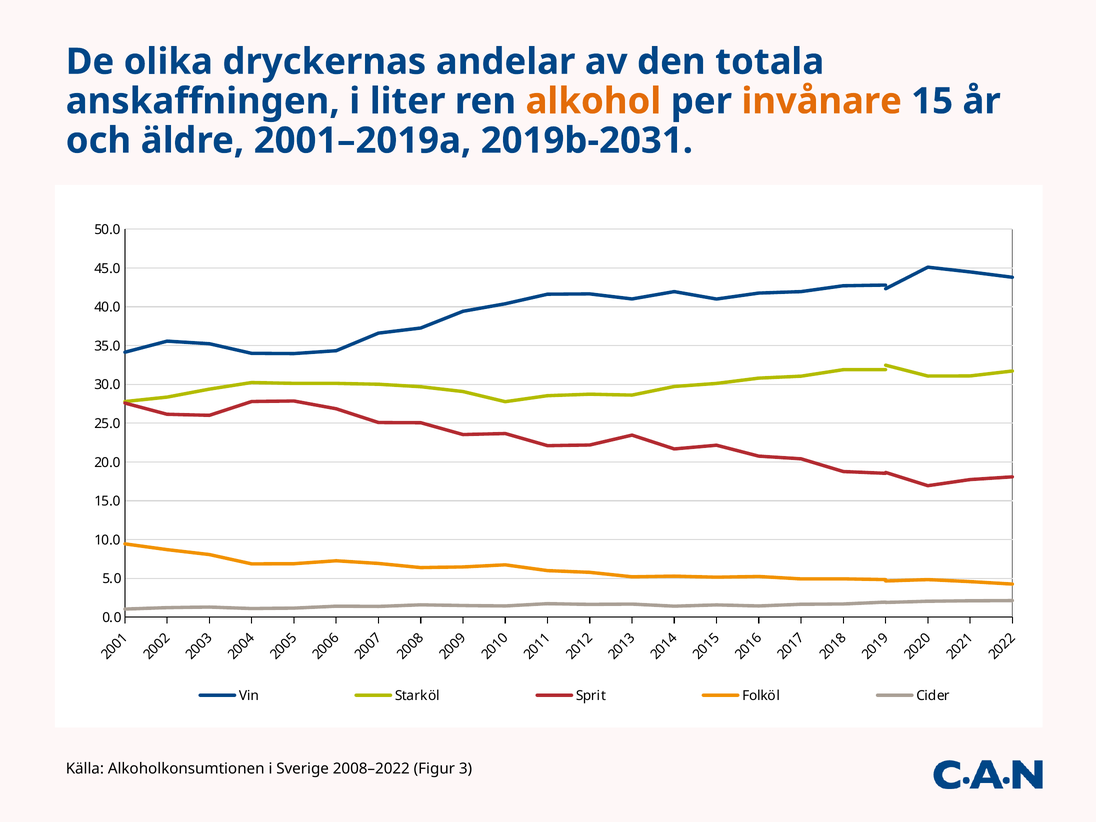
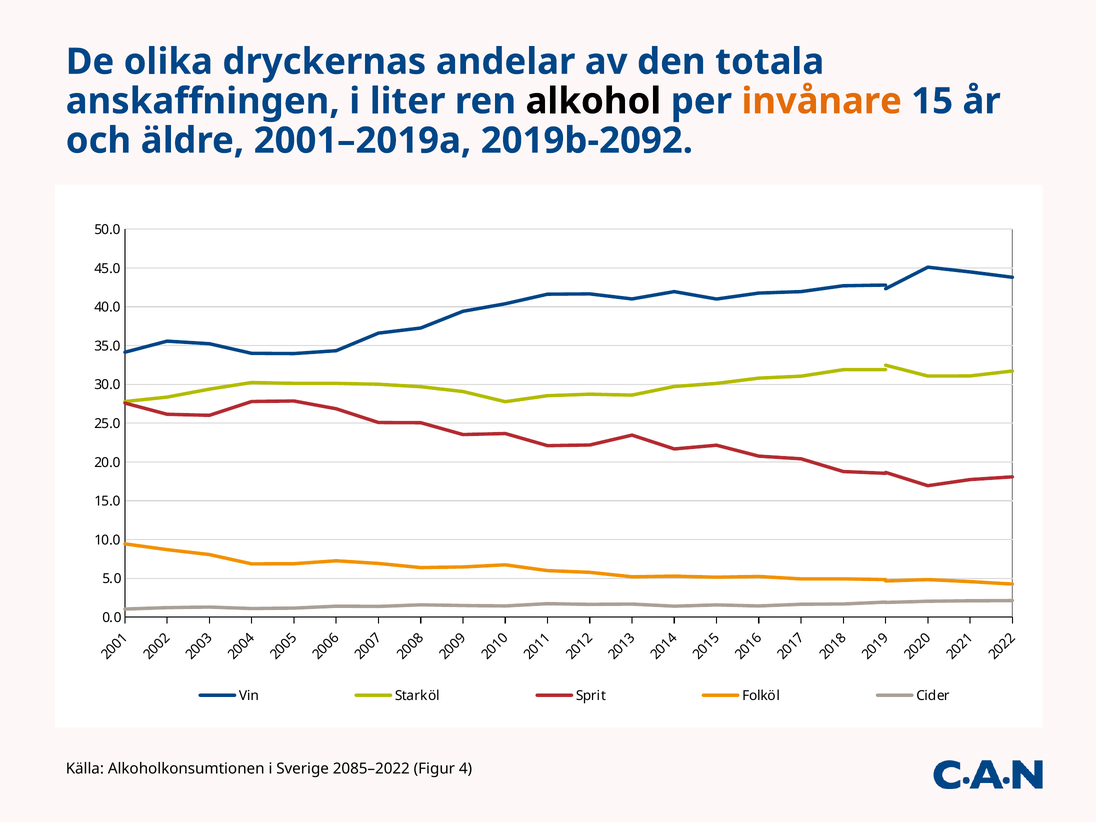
alkohol colour: orange -> black (593, 101)
2019b-2031: 2019b-2031 -> 2019b-2092 (587, 141)
2008–2022: 2008–2022 -> 2085–2022 (371, 769)
Figur 3: 3 -> 4 (466, 769)
